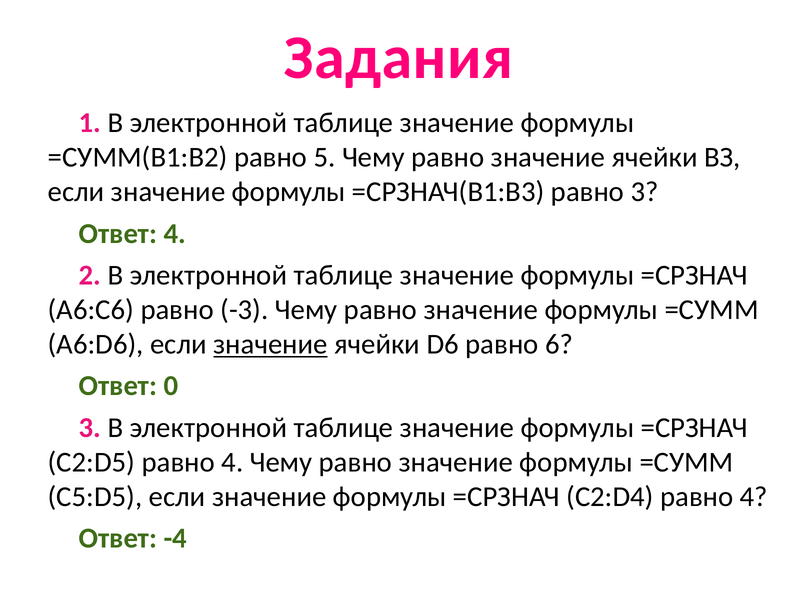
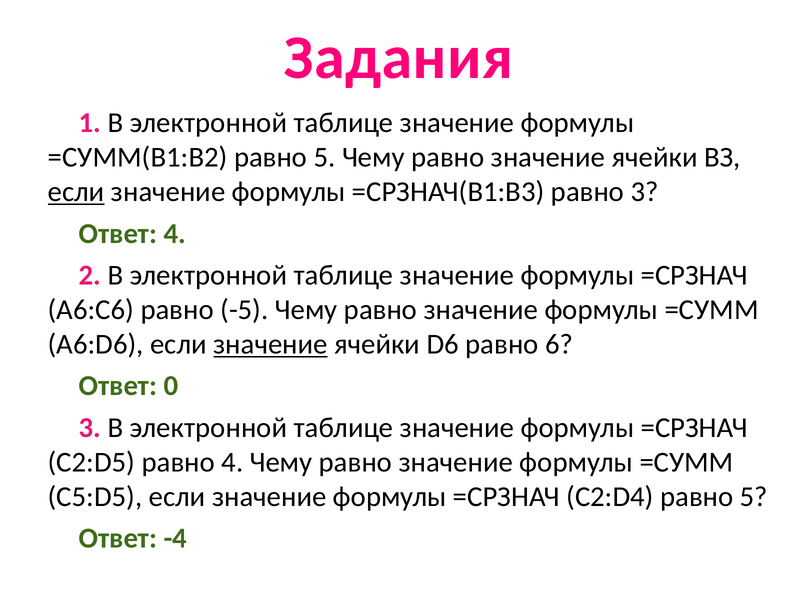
если underline: none -> present (76, 192)
-3: -3 -> -5 (244, 310)
C2:D4 равно 4: 4 -> 5 (754, 496)
